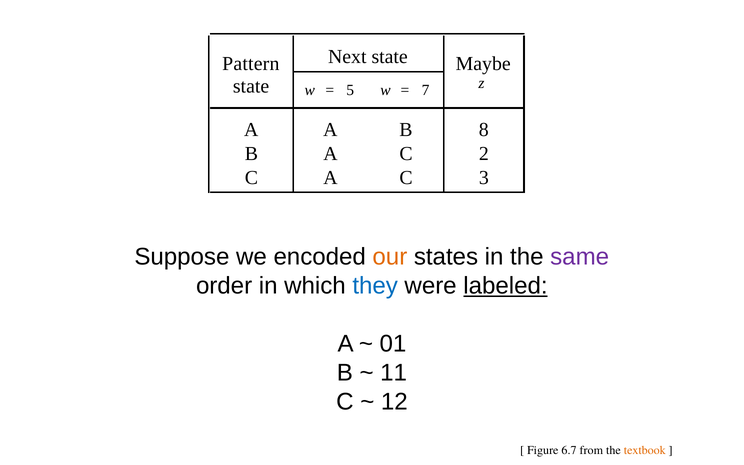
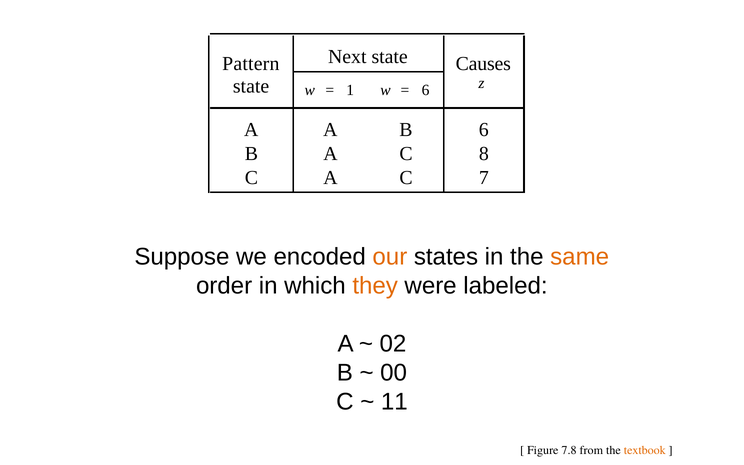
Maybe: Maybe -> Causes (483, 64)
5: 5 -> 1 (350, 90)
7: 7 -> 6 (426, 90)
B 8: 8 -> 6 (484, 130)
2: 2 -> 8 (484, 154)
3: 3 -> 7 (484, 178)
same colour: purple -> orange (580, 257)
they colour: blue -> orange (375, 286)
labeled underline: present -> none (505, 286)
01: 01 -> 02 (393, 344)
11: 11 -> 00 (394, 373)
12: 12 -> 11 (394, 402)
6.7: 6.7 -> 7.8 (569, 450)
